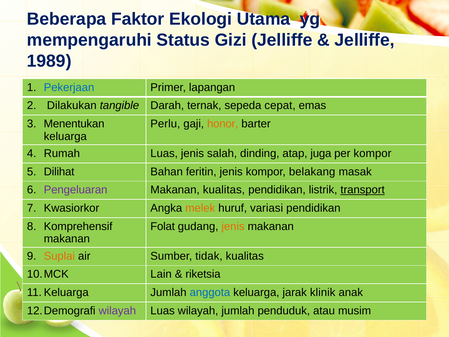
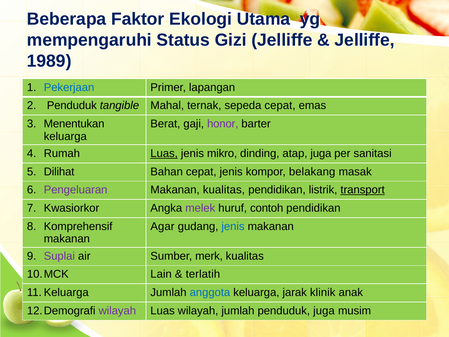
Dilakukan: Dilakukan -> Penduduk (72, 106)
Darah: Darah -> Mahal (167, 106)
Perlu: Perlu -> Berat (165, 124)
honor colour: orange -> purple (223, 124)
Luas underline: none -> present (164, 153)
salah: salah -> mikro (222, 153)
per kompor: kompor -> sanitasi (373, 153)
Bahan feritin: feritin -> cepat (201, 172)
melek colour: orange -> purple (200, 208)
variasi: variasi -> contoh (267, 208)
Folat: Folat -> Agar (163, 226)
jenis colour: orange -> blue (233, 226)
Suplai colour: orange -> purple (59, 256)
tidak: tidak -> merk (209, 256)
riketsia: riketsia -> terlatih (203, 274)
penduduk atau: atau -> juga (324, 310)
